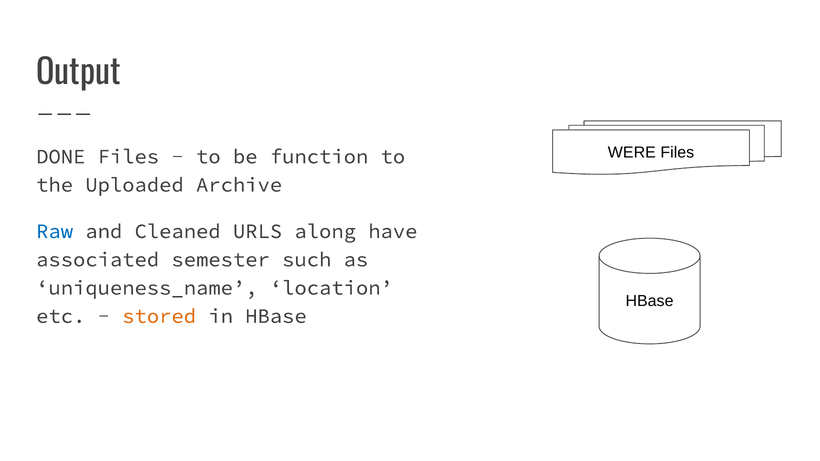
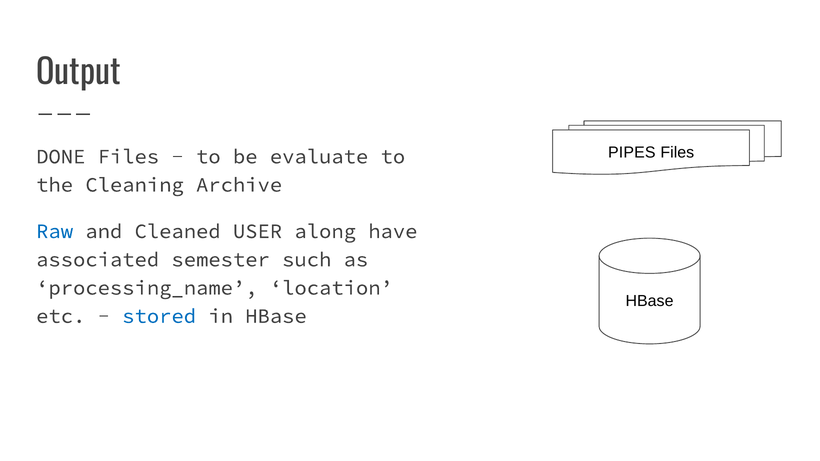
WERE: WERE -> PIPES (632, 152)
function: function -> evaluate (319, 157)
Uploaded: Uploaded -> Cleaning (135, 185)
URLS: URLS -> USER (258, 231)
uniqueness_name: uniqueness_name -> processing_name (147, 288)
stored colour: orange -> blue (159, 316)
